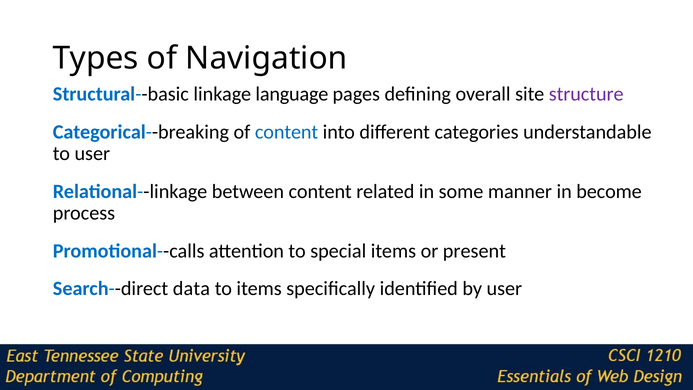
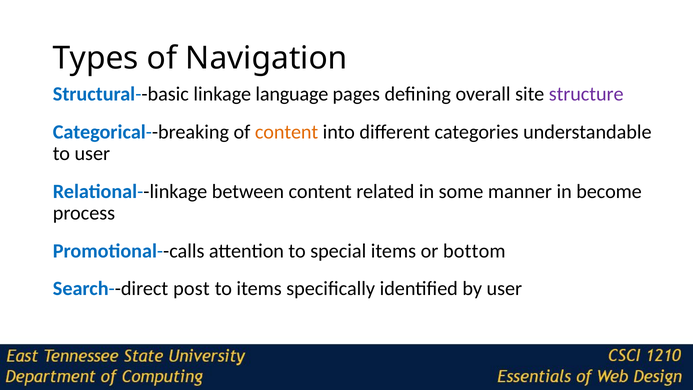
content colour: blue -> orange (287, 132)
present: present -> bottom (474, 251)
data: data -> post (191, 289)
